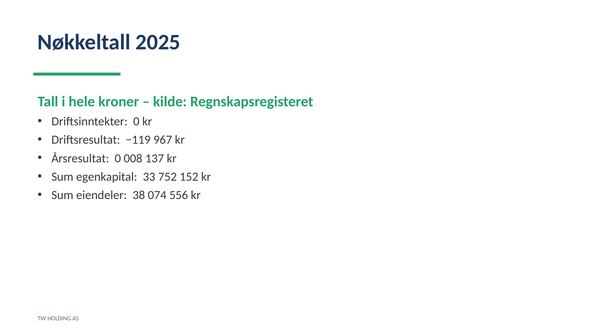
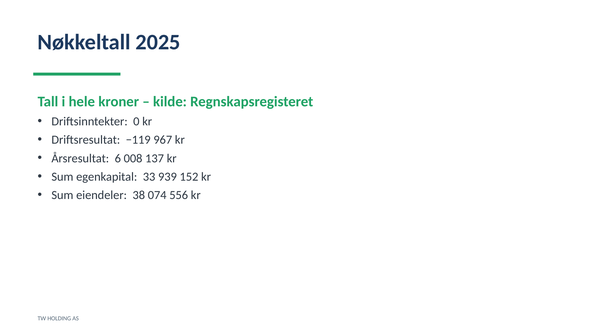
Årsresultat 0: 0 -> 6 (118, 158)
752: 752 -> 939 (167, 177)
